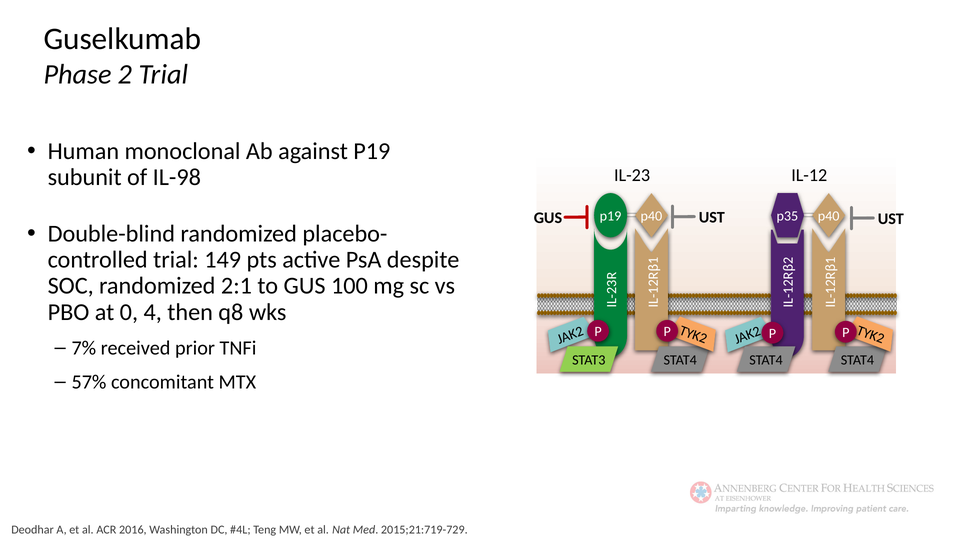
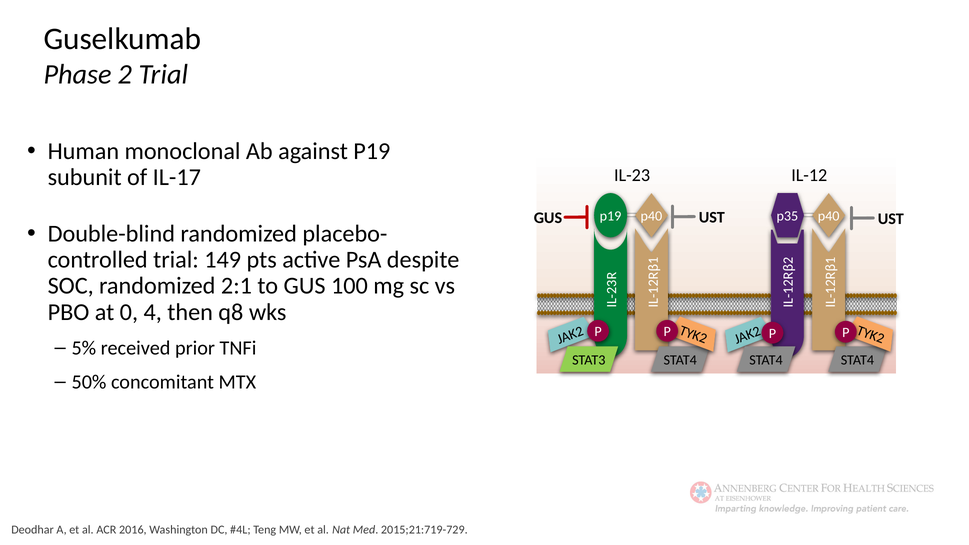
IL-98: IL-98 -> IL-17 (177, 177)
7%: 7% -> 5% (84, 348)
57%: 57% -> 50% (89, 382)
